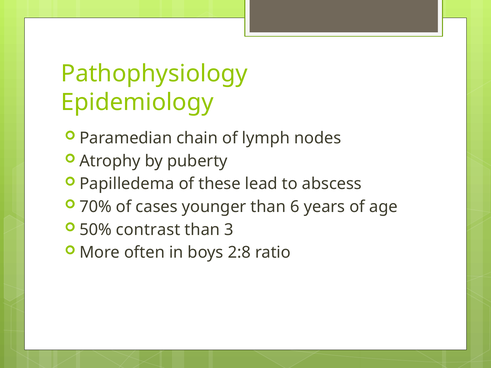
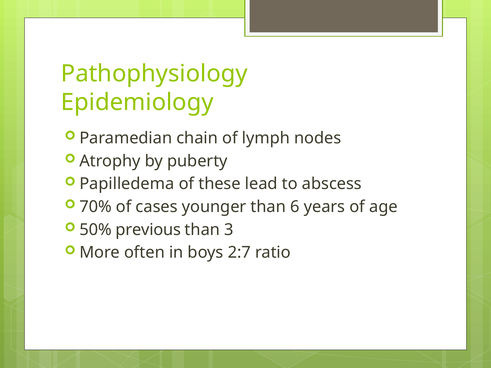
contrast: contrast -> previous (148, 230)
2:8: 2:8 -> 2:7 (239, 253)
